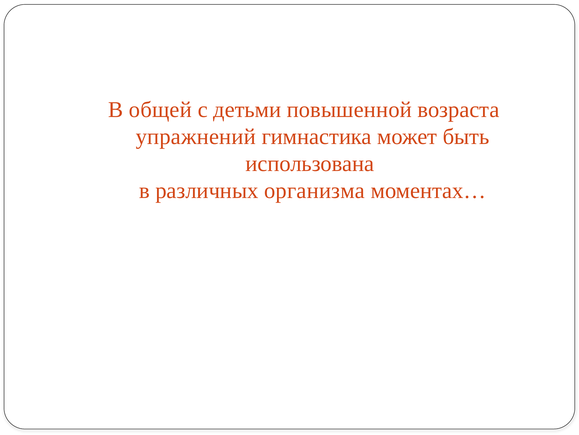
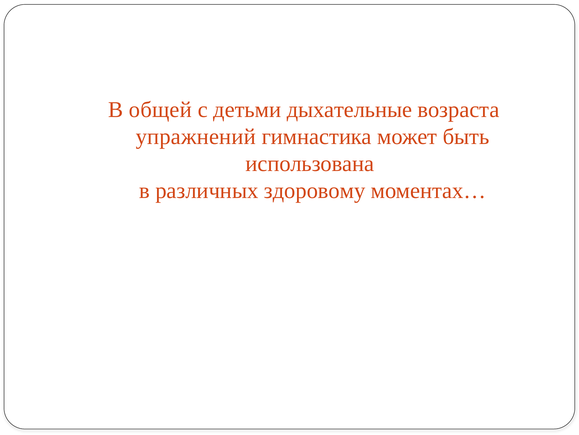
повышенной: повышенной -> дыхательные (349, 110)
организма: организма -> здоровому (315, 190)
